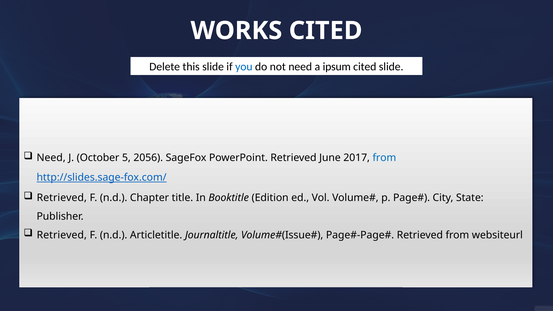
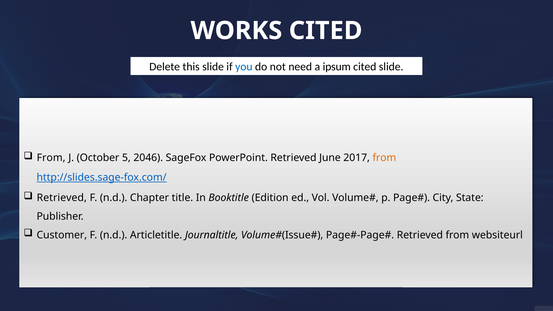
Need: Need -> From (51, 158)
2056: 2056 -> 2046 (148, 158)
from colour: blue -> orange (384, 158)
Retrieved: Retrieved -> Customer (62, 235)
